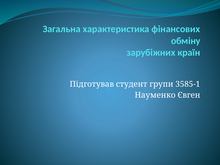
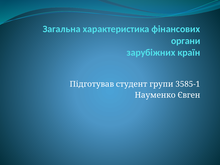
обміну: обміну -> органи (186, 41)
